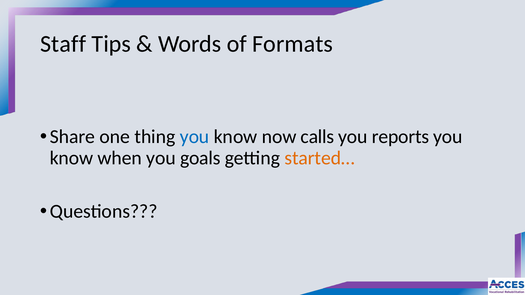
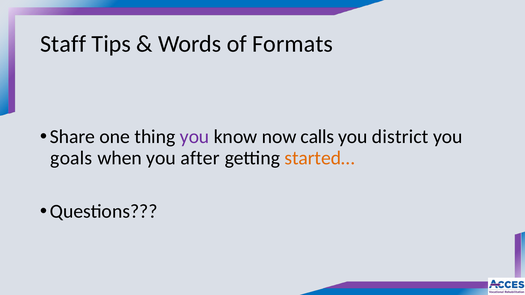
you colour: blue -> purple (195, 137)
reports: reports -> district (400, 137)
know: know -> goals (71, 158)
goals: goals -> after (200, 158)
